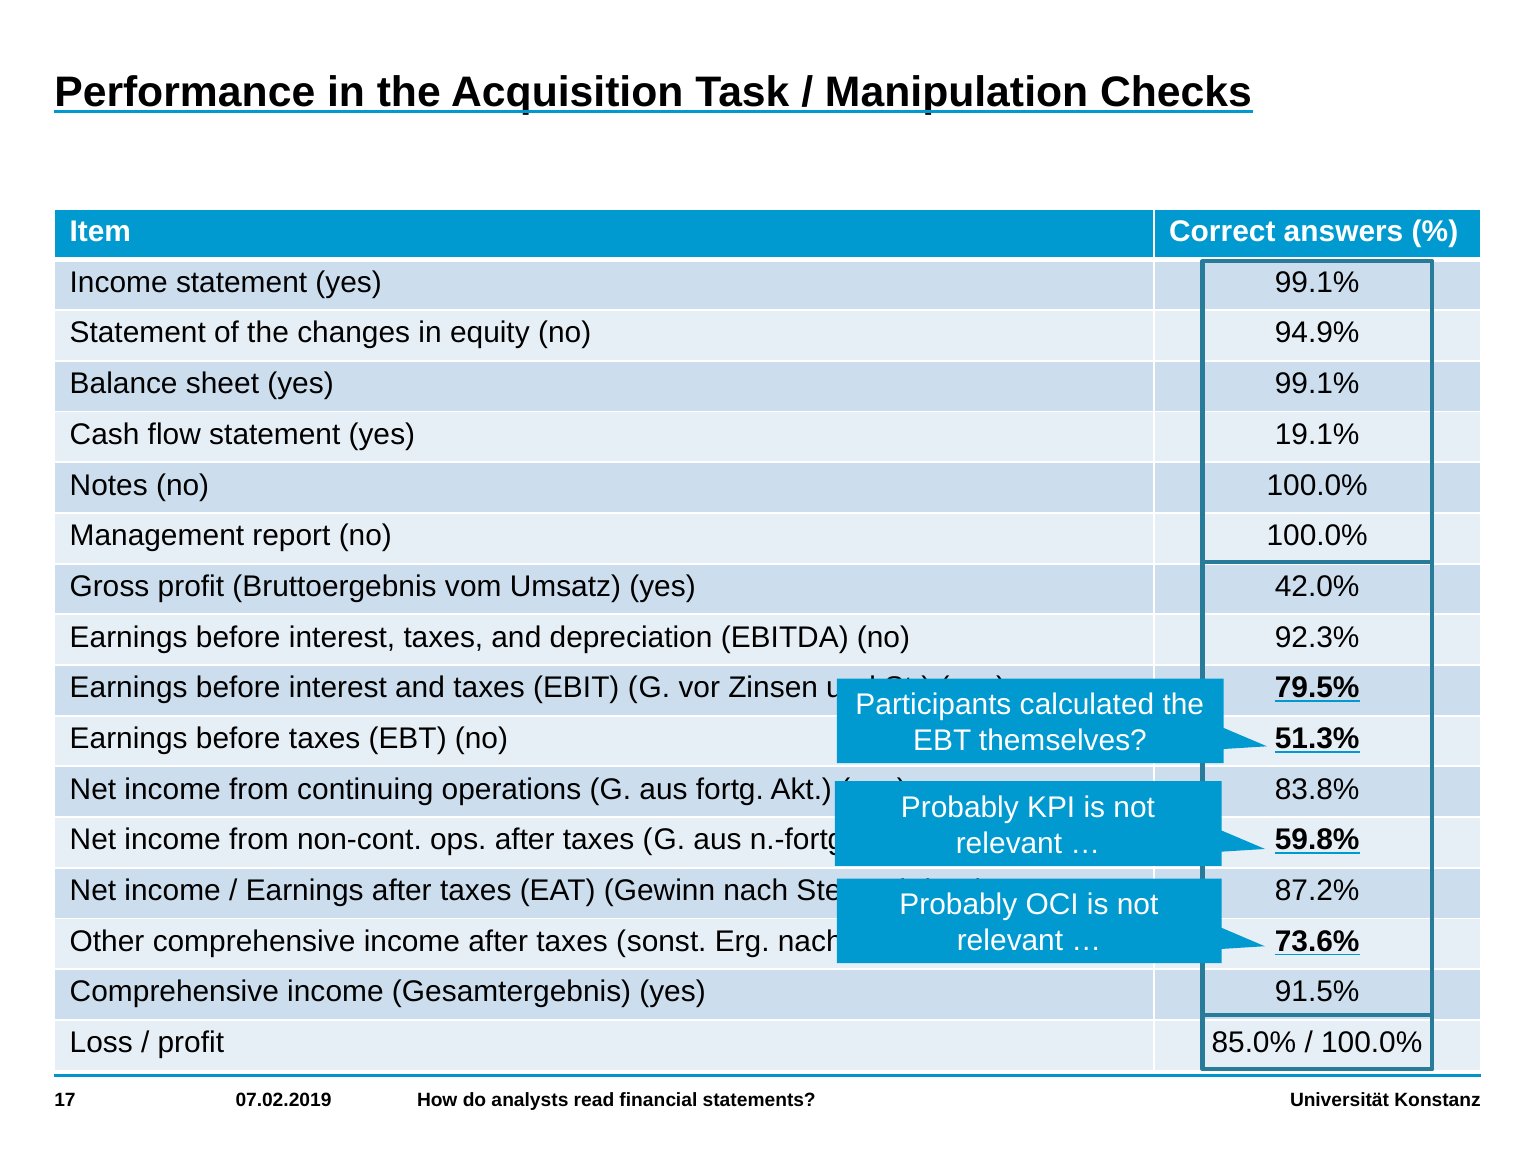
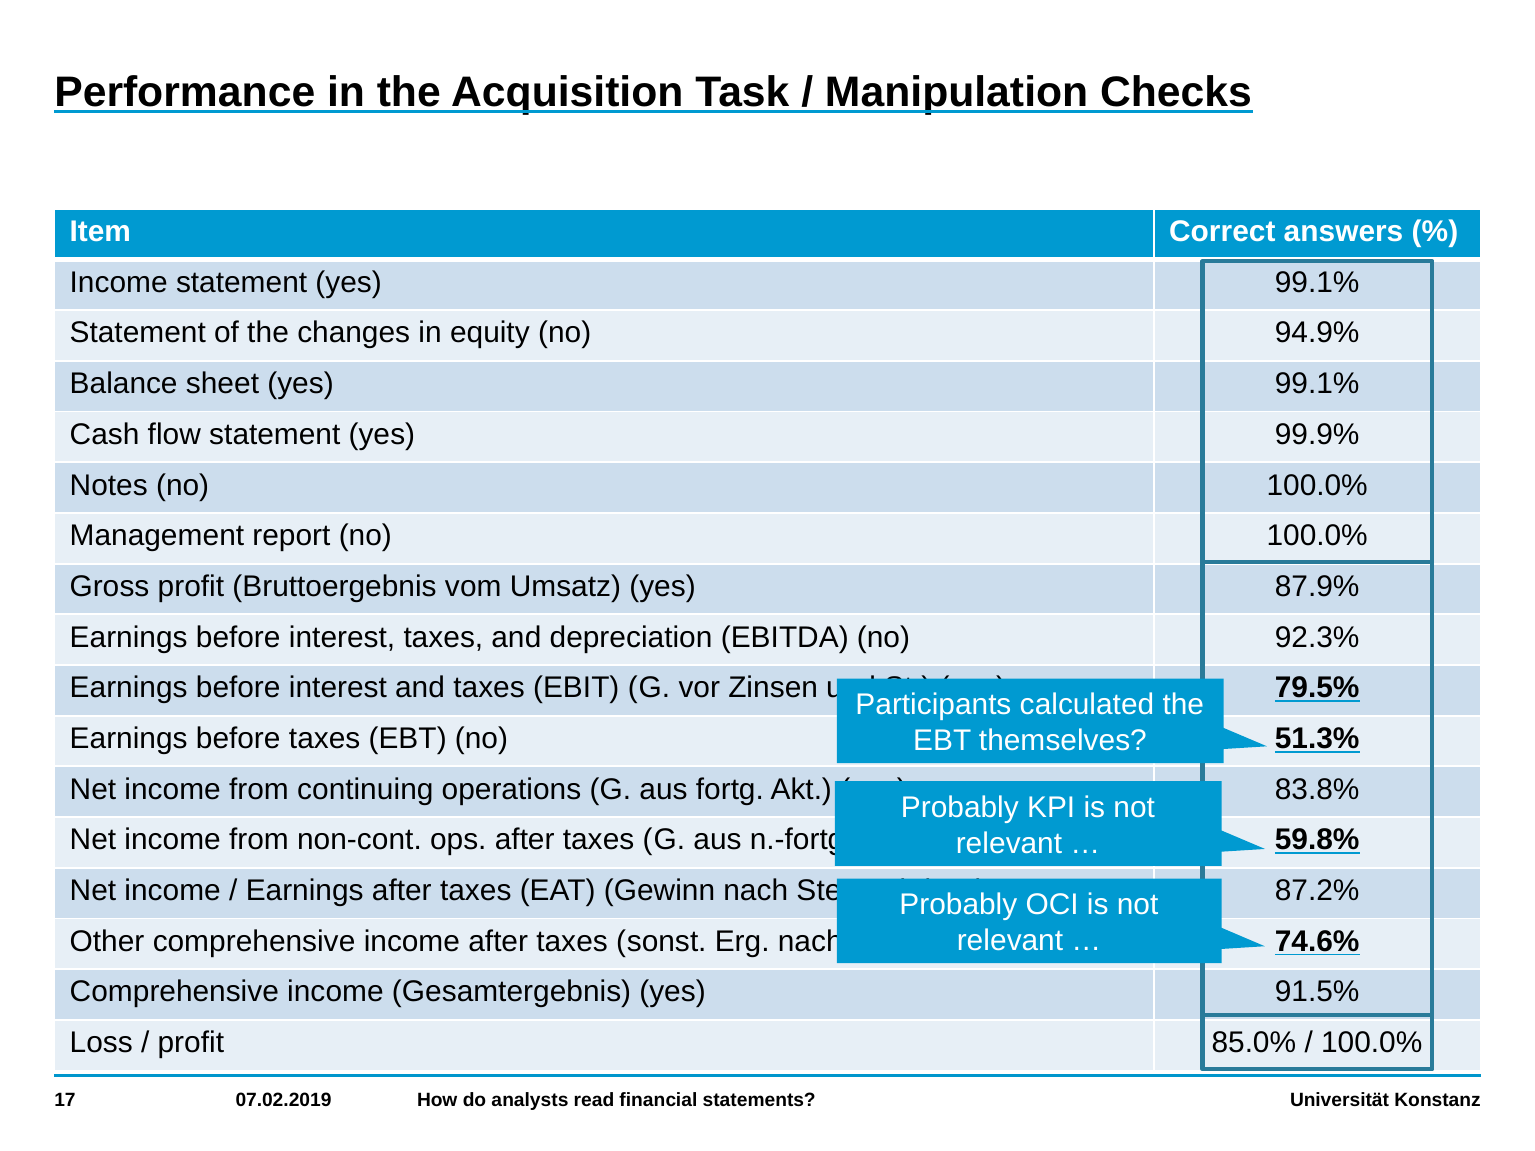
19.1%: 19.1% -> 99.9% (1317, 435)
42.0%: 42.0% -> 87.9% (1317, 587)
73.6%: 73.6% -> 74.6% (1317, 942)
